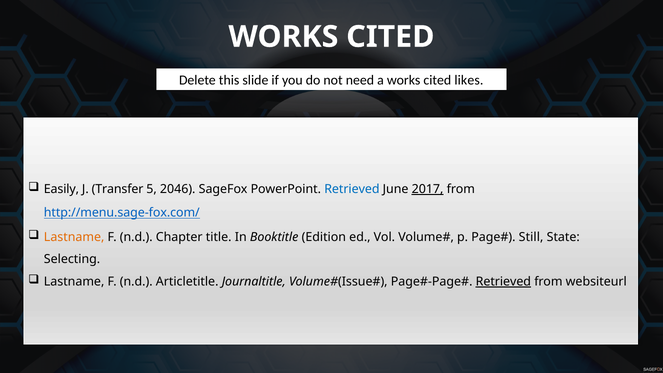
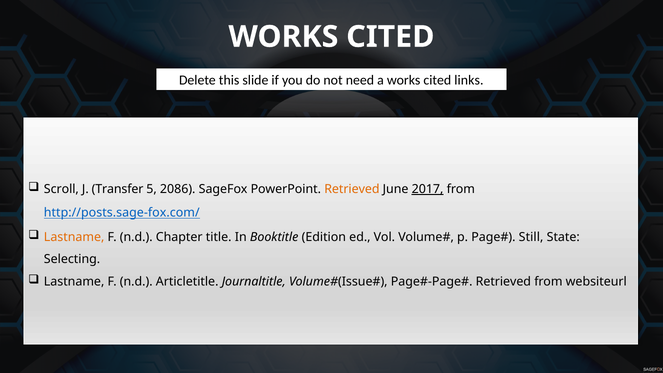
likes: likes -> links (469, 80)
Easily: Easily -> Scroll (61, 189)
2046: 2046 -> 2086 (178, 189)
Retrieved colour: blue -> orange (352, 189)
http://menu.sage-fox.com/: http://menu.sage-fox.com/ -> http://posts.sage-fox.com/ (122, 213)
Retrieved underline: present -> none (503, 282)
